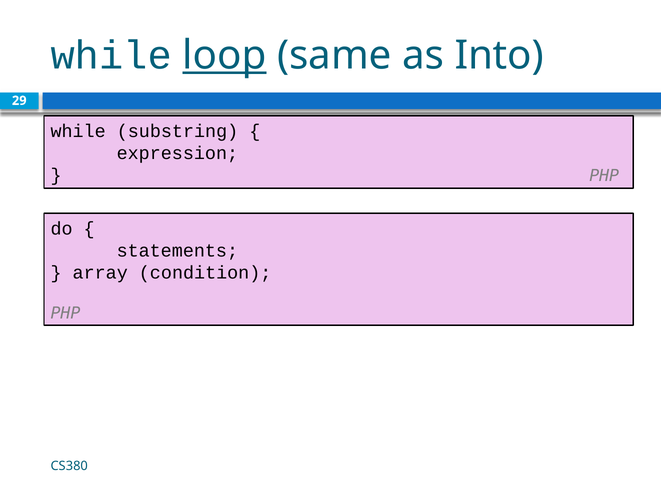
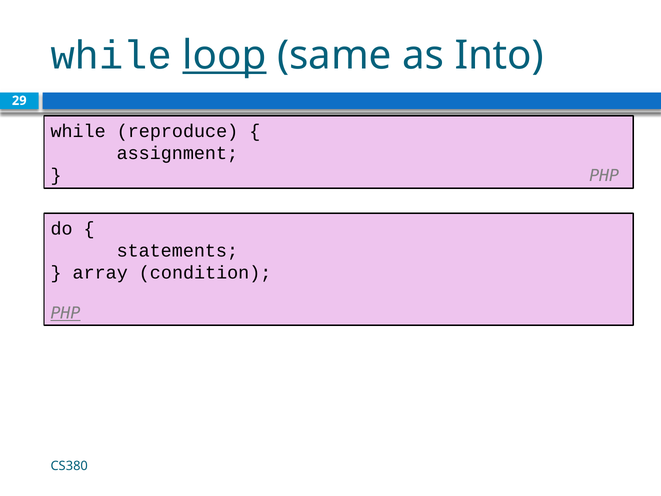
substring: substring -> reproduce (178, 131)
expression: expression -> assignment (177, 153)
PHP underline: none -> present (65, 313)
